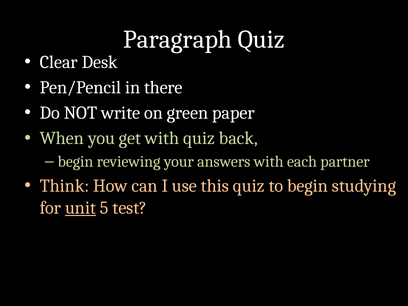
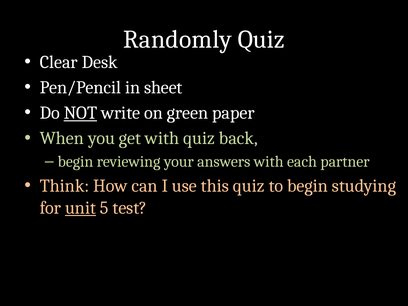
Paragraph: Paragraph -> Randomly (178, 40)
there: there -> sheet (163, 88)
NOT underline: none -> present (80, 113)
